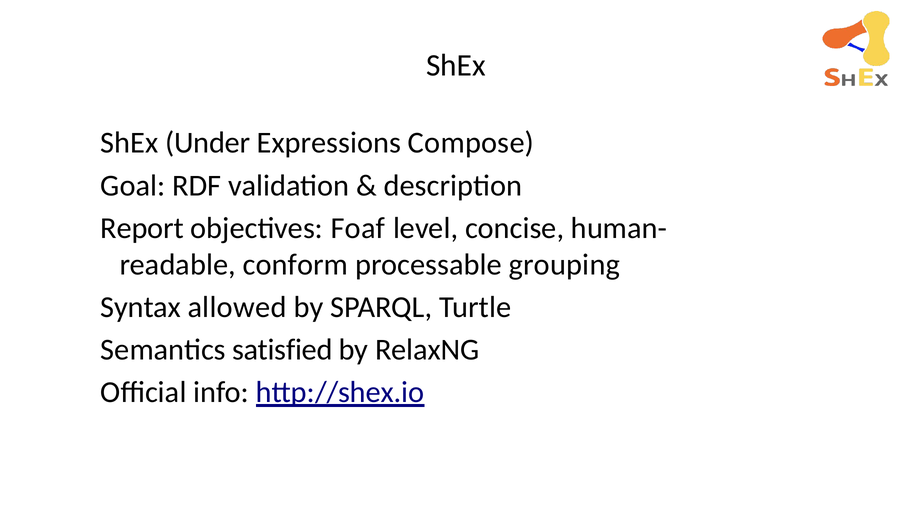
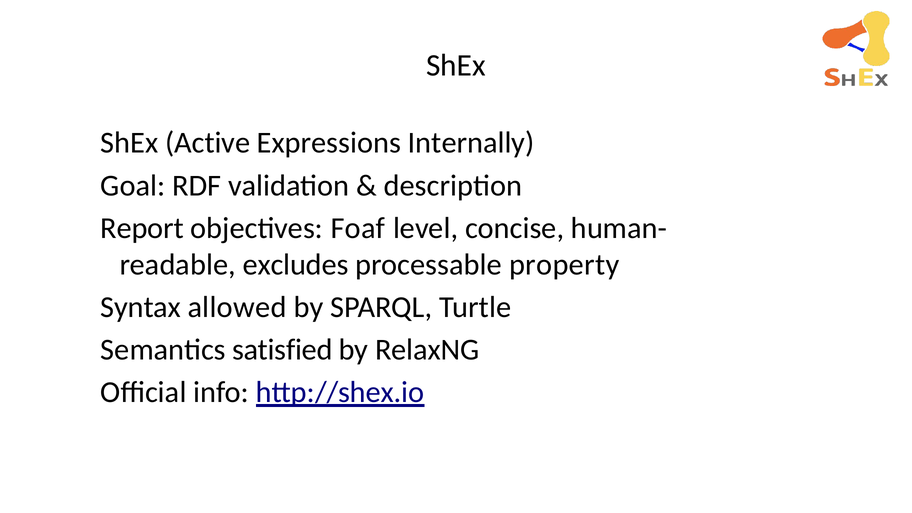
Under: Under -> Active (208, 143)
Compose: Compose -> Internally (471, 143)
conform: conform -> excludes (296, 265)
grouping: grouping -> property (564, 265)
